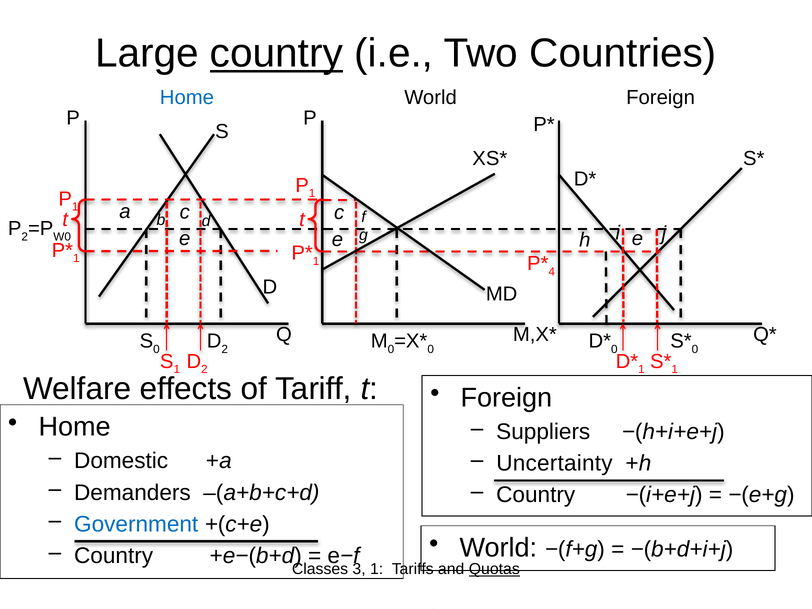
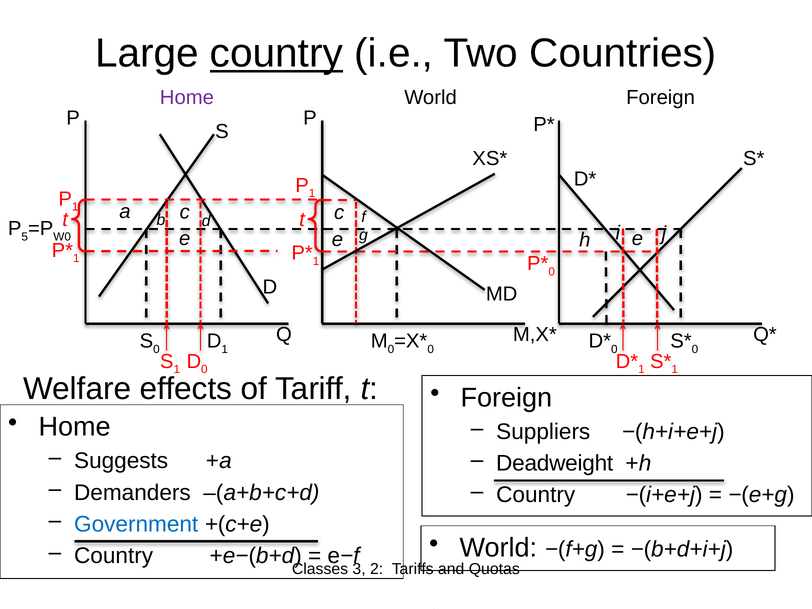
Home colour: blue -> purple (187, 98)
P 2: 2 -> 5 (25, 237)
4: 4 -> 0 (552, 272)
0 D 2: 2 -> 1 (225, 349)
2: 2 -> 0 (204, 369)
Domestic: Domestic -> Suggests (121, 461)
Uncertainty: Uncertainty -> Deadweight (555, 463)
3 1: 1 -> 2 (377, 569)
Quotas underline: present -> none (494, 569)
